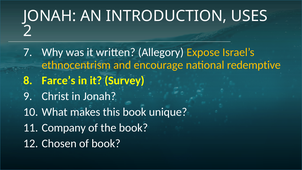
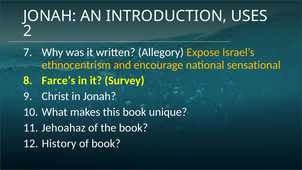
redemptive: redemptive -> sensational (254, 65)
Company: Company -> Jehoahaz (64, 128)
Chosen: Chosen -> History (59, 143)
